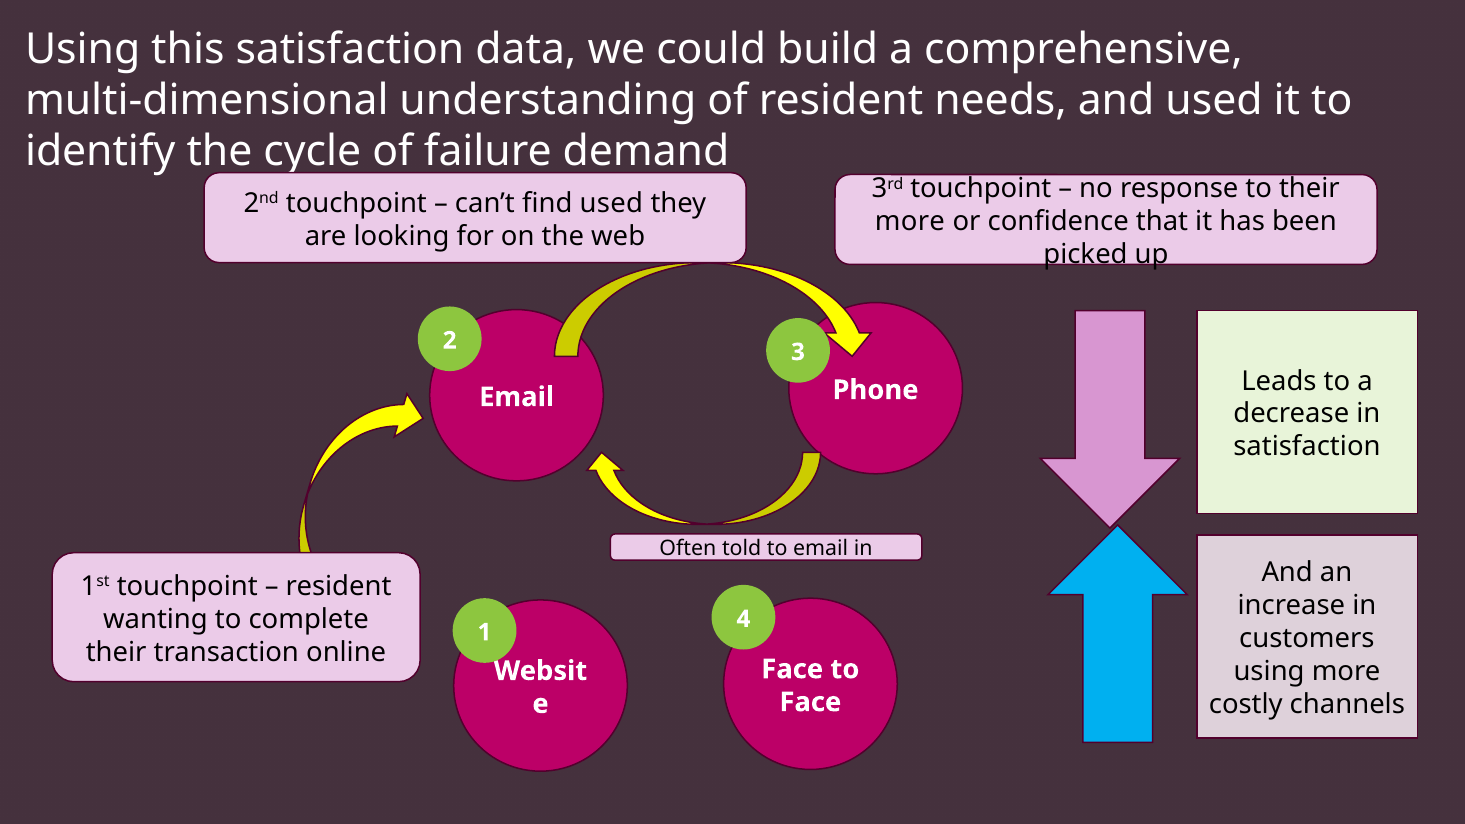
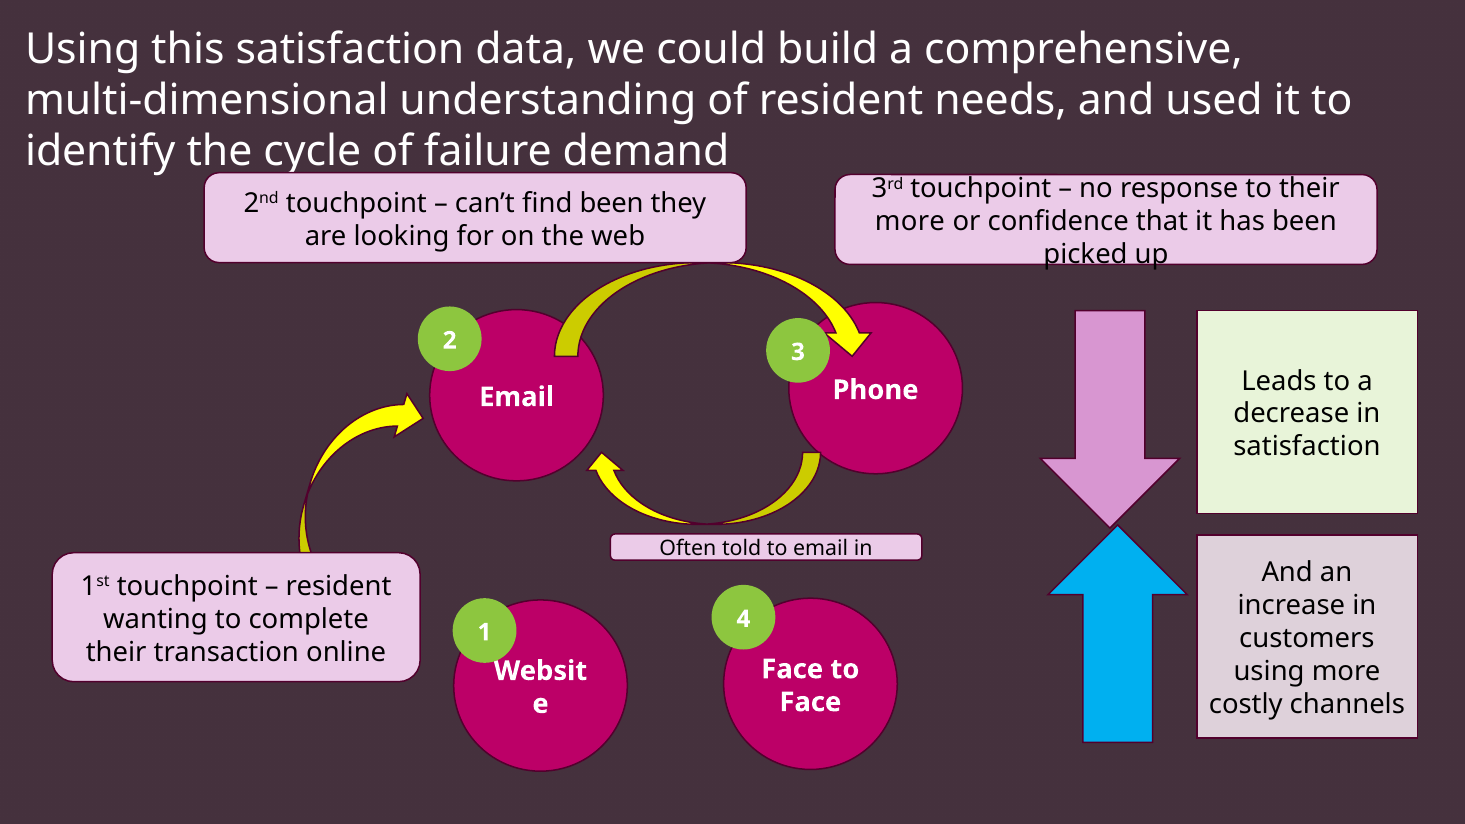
find used: used -> been (612, 203)
